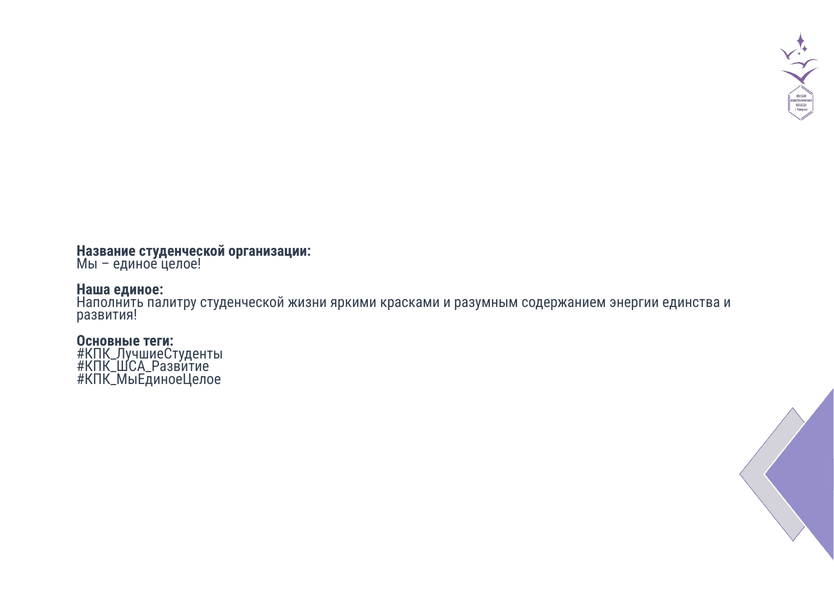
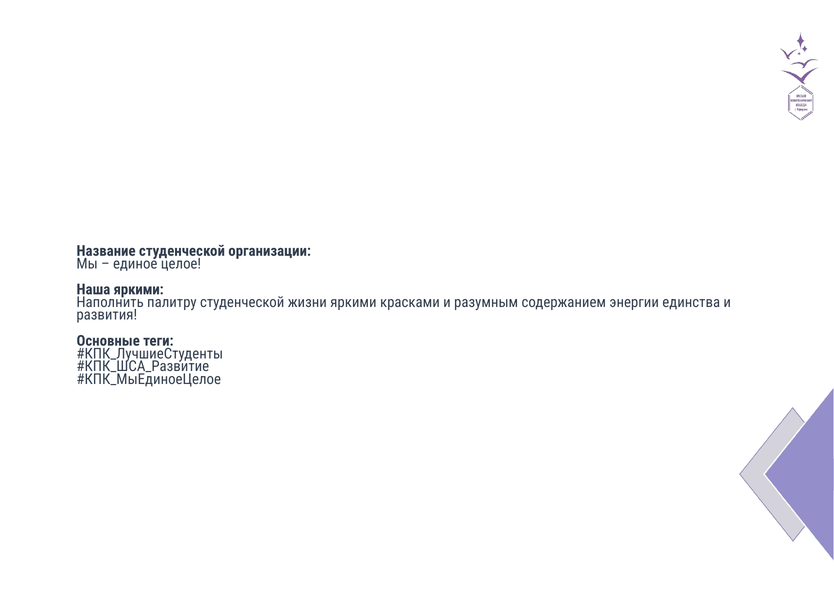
Наша единое: единое -> яркими (139, 289)
